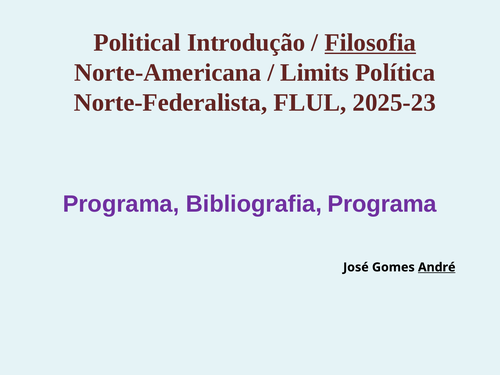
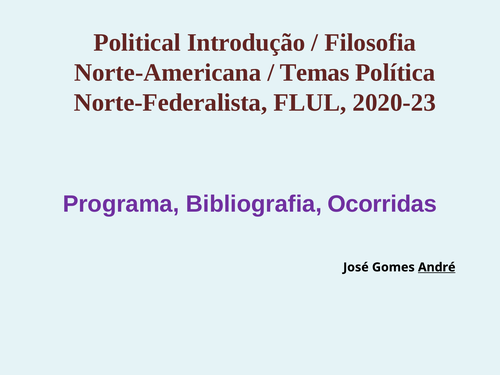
Filosofia underline: present -> none (370, 43)
Limits: Limits -> Temas (315, 73)
2025-23: 2025-23 -> 2020-23 (394, 103)
Bibliografia Programa: Programa -> Ocorridas (382, 204)
